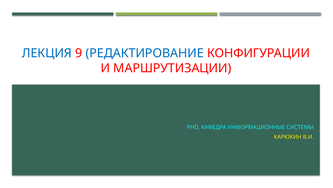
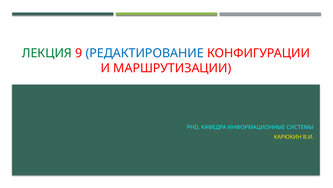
ЛЕКЦИЯ colour: blue -> green (47, 53)
